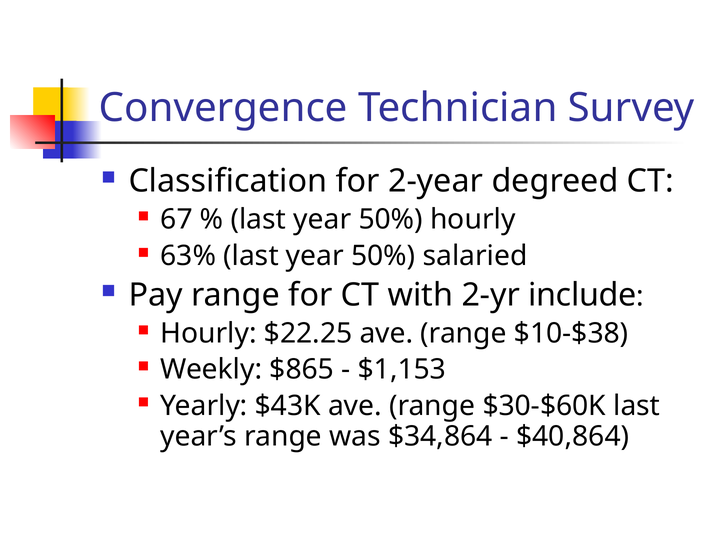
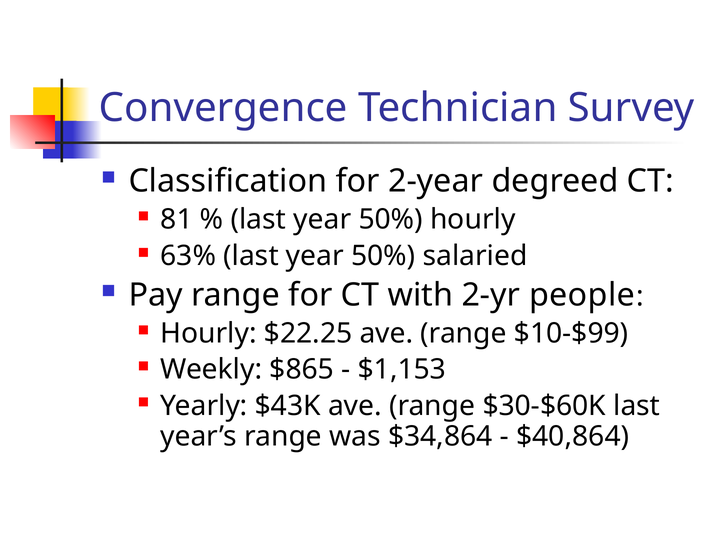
67: 67 -> 81 (177, 220)
include: include -> people (582, 295)
$10-$38: $10-$38 -> $10-$99 (571, 334)
